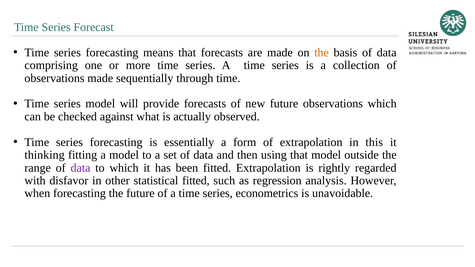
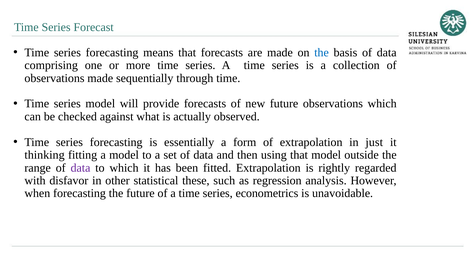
the colour: orange -> blue (322, 53)
this: this -> just (374, 142)
statistical fitted: fitted -> these (196, 181)
